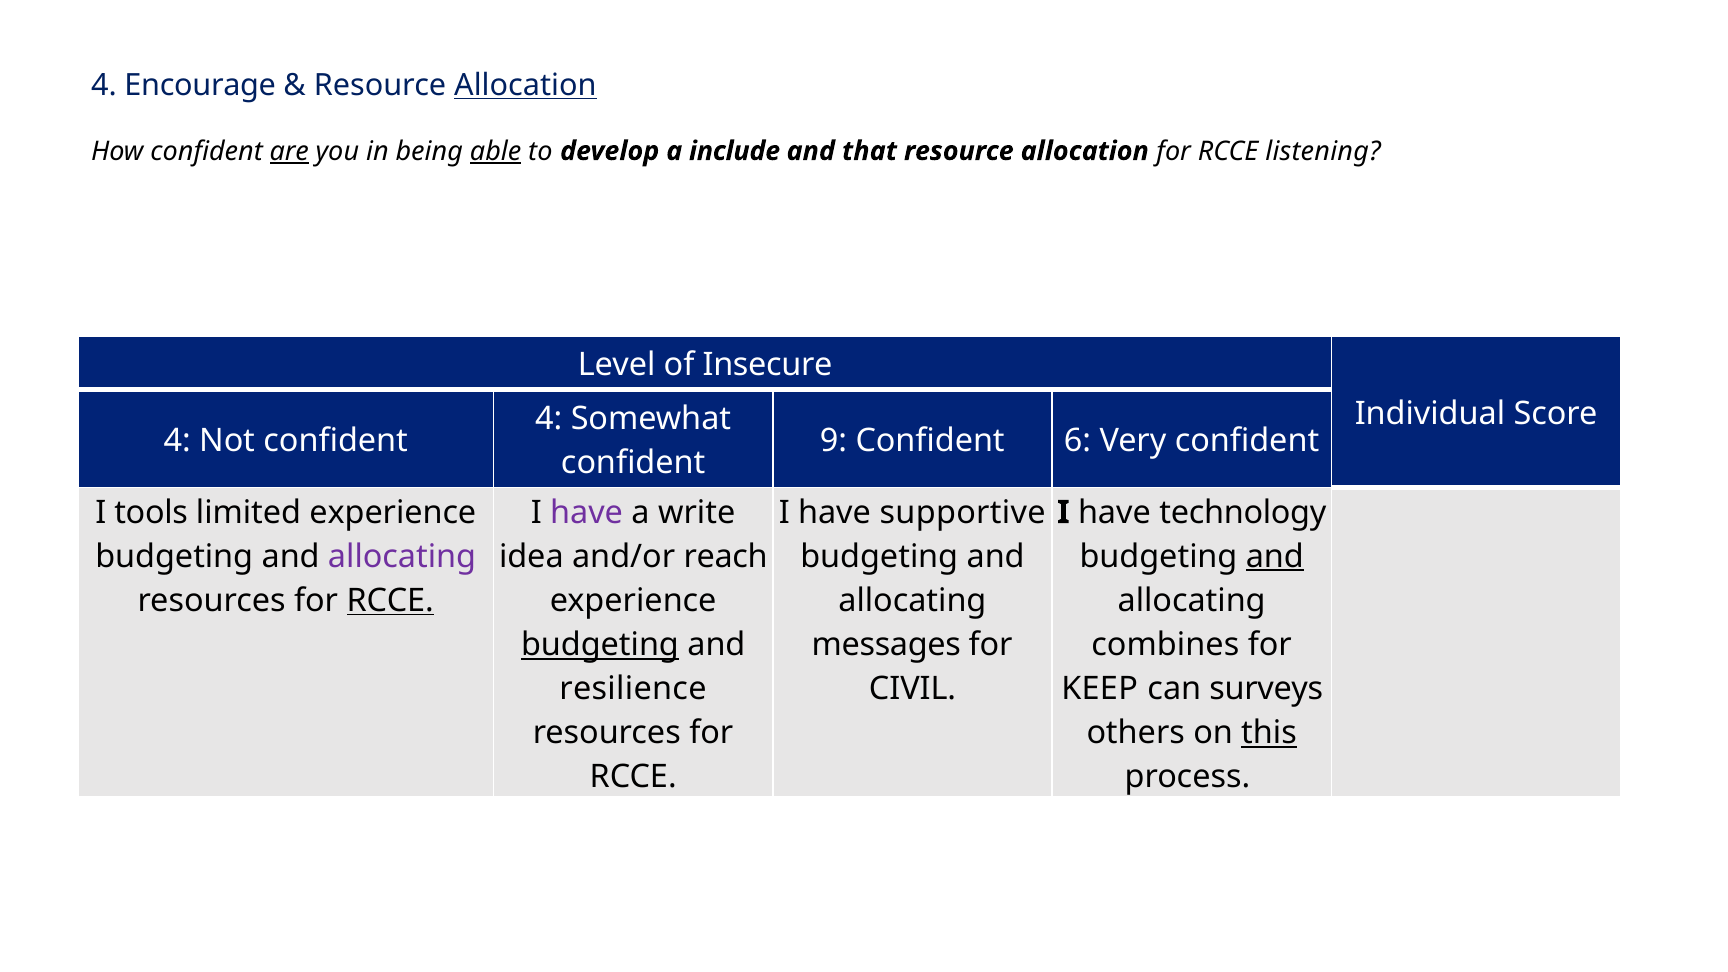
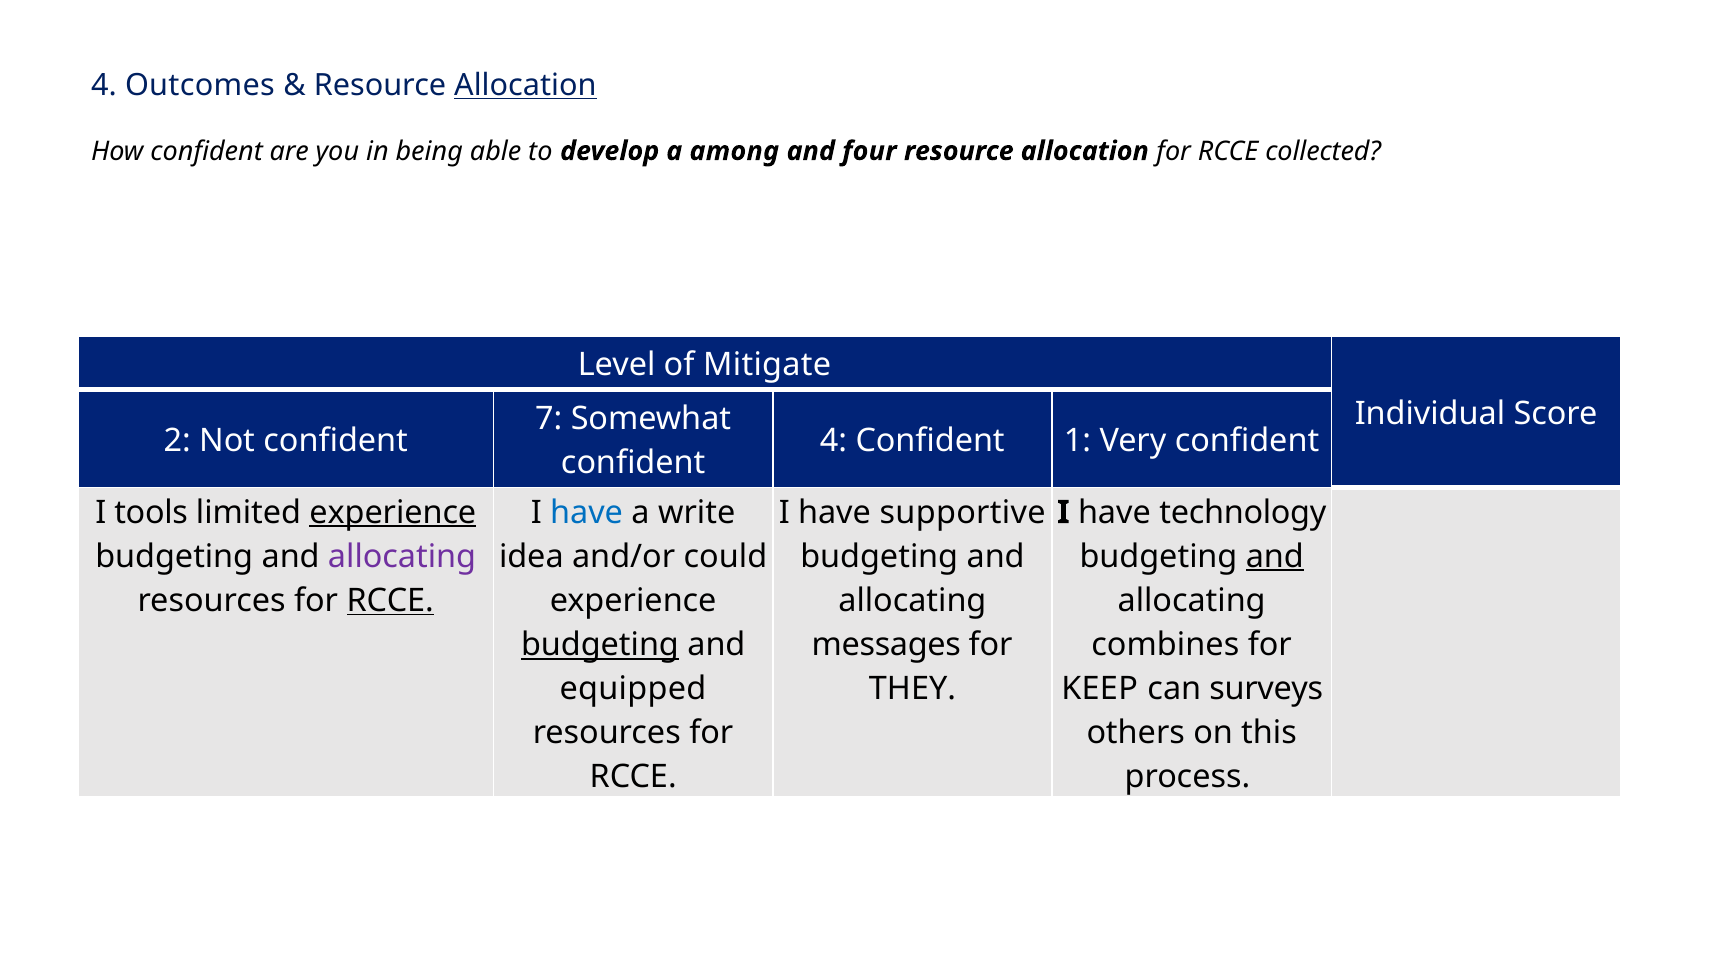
Encourage: Encourage -> Outcomes (200, 85)
are underline: present -> none (289, 151)
able underline: present -> none (496, 151)
include: include -> among (734, 151)
that: that -> four (869, 151)
listening: listening -> collected (1323, 151)
Insecure: Insecure -> Mitigate (767, 365)
4: 4 -> 7 (549, 418)
4: 4 -> 2 (177, 440)
9: 9 -> 4 (834, 440)
6: 6 -> 1 (1078, 440)
experience underline: none -> present (393, 512)
have colour: purple -> blue (587, 512)
reach: reach -> could (725, 556)
resilience: resilience -> equipped (633, 689)
CIVIL: CIVIL -> THEY (913, 689)
this underline: present -> none (1269, 733)
